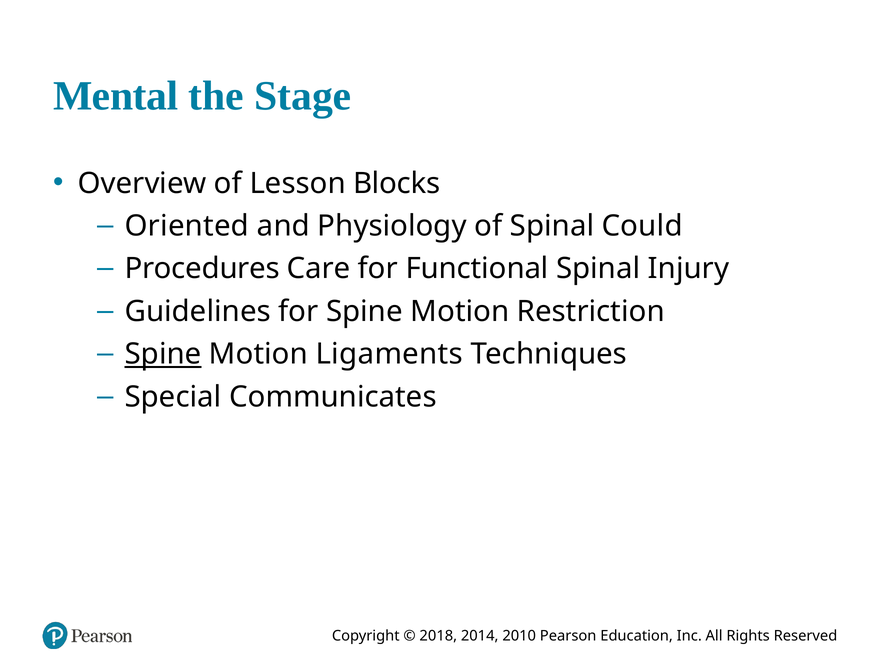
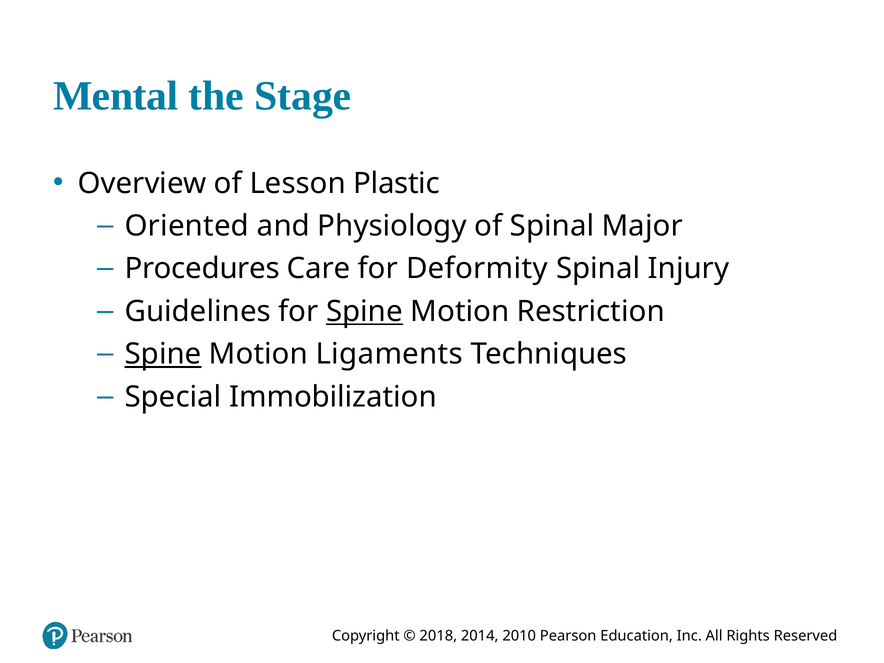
Blocks: Blocks -> Plastic (397, 183)
Could: Could -> Major (642, 226)
Functional: Functional -> Deformity (477, 269)
Spine underline: none -> present (364, 312)
Communicates: Communicates -> Immobilization (333, 397)
